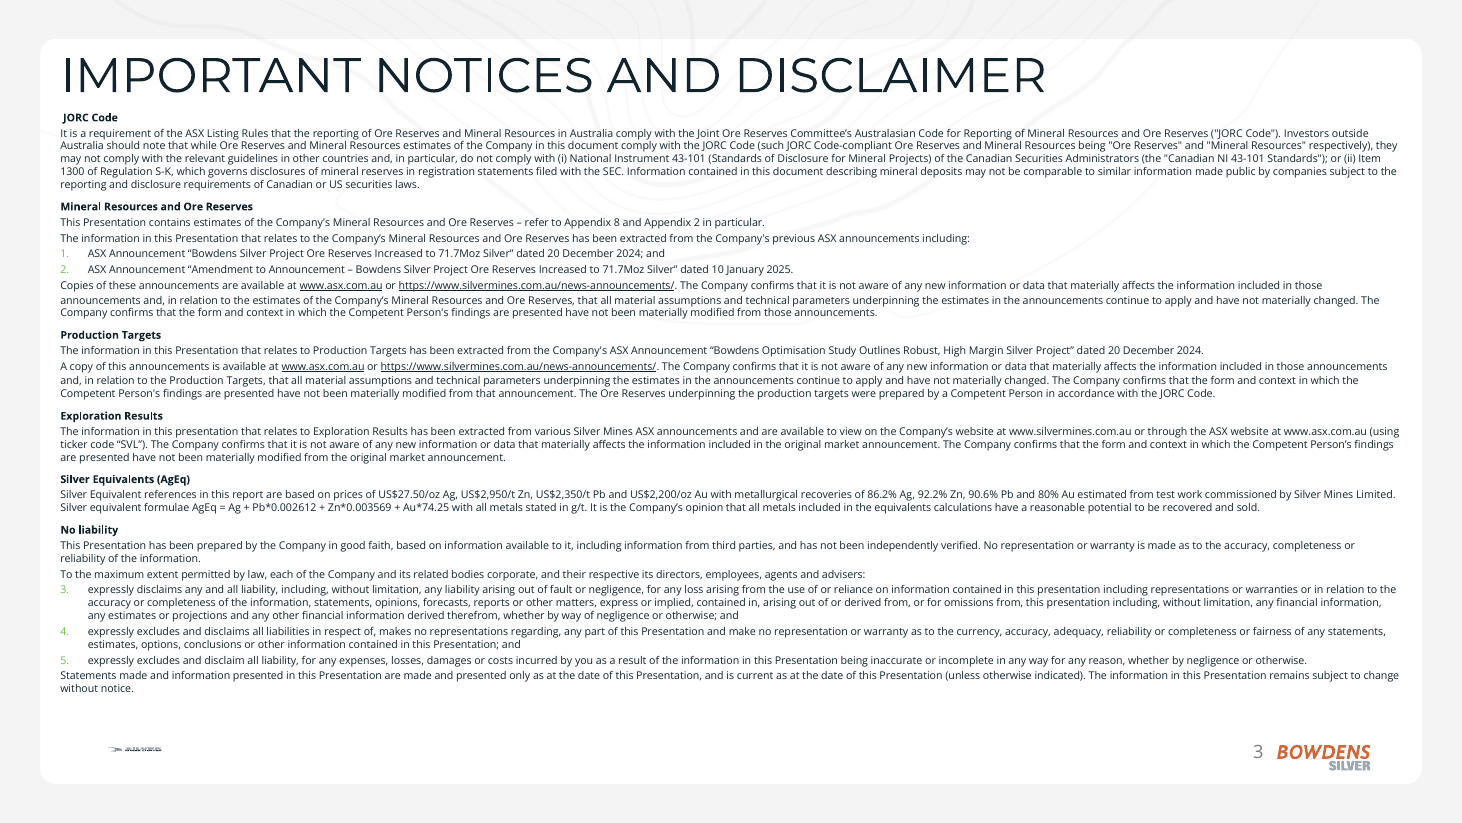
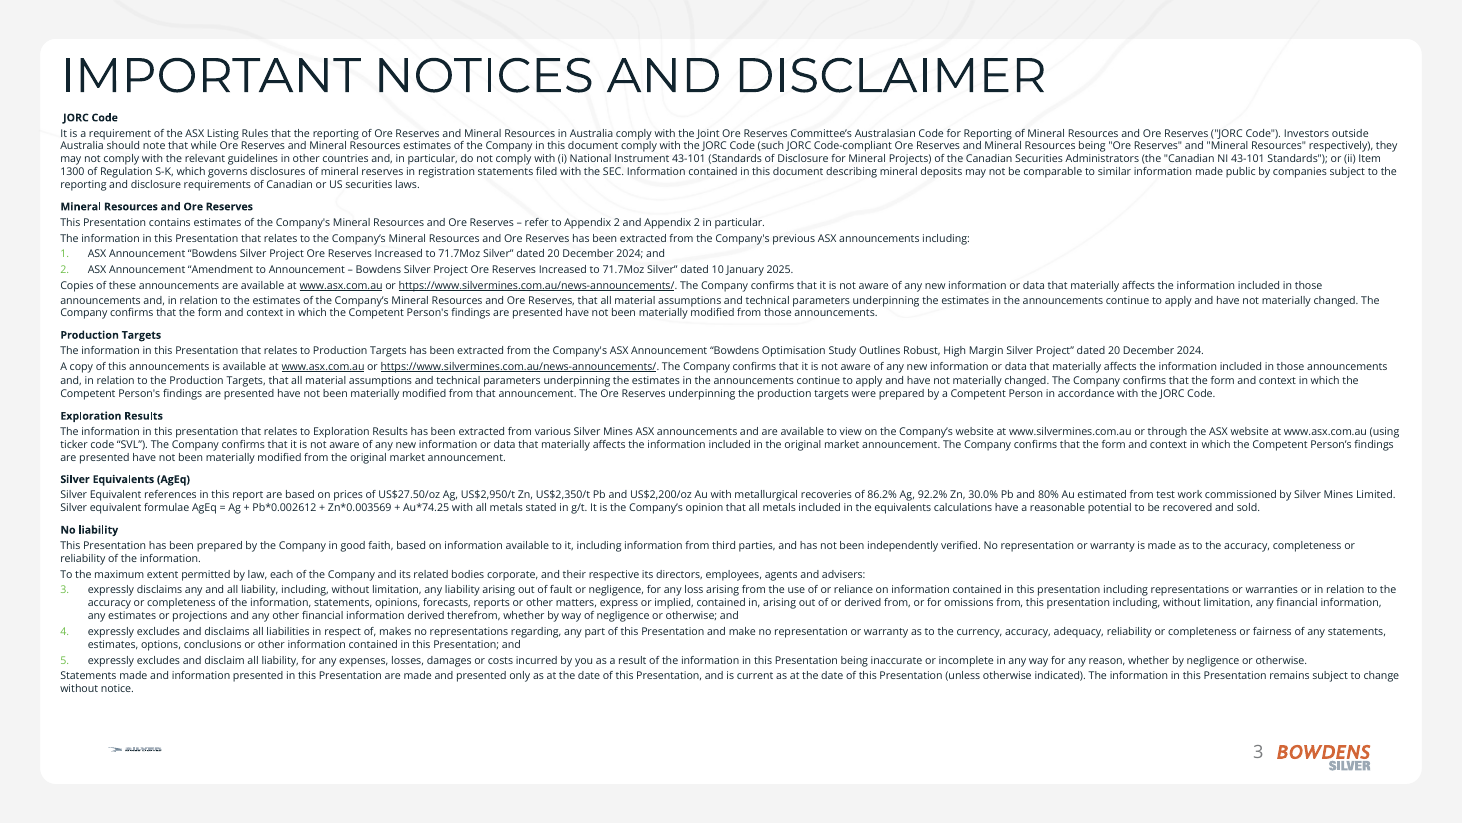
to Appendix 8: 8 -> 2 (617, 222)
90.6%: 90.6% -> 30.0% (983, 495)
